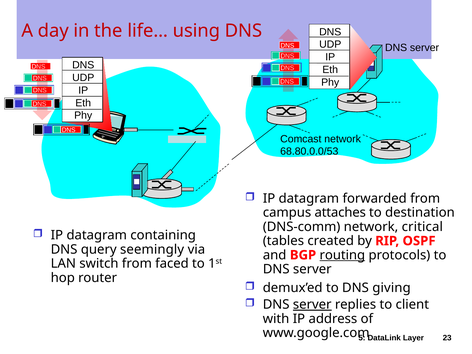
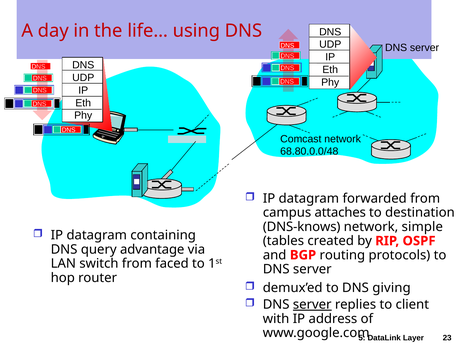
68.80.0.0/53: 68.80.0.0/53 -> 68.80.0.0/48 (309, 152)
DNS-comm: DNS-comm -> DNS-knows (302, 227)
critical: critical -> simple (422, 227)
seemingly: seemingly -> advantage (152, 249)
routing underline: present -> none (342, 255)
